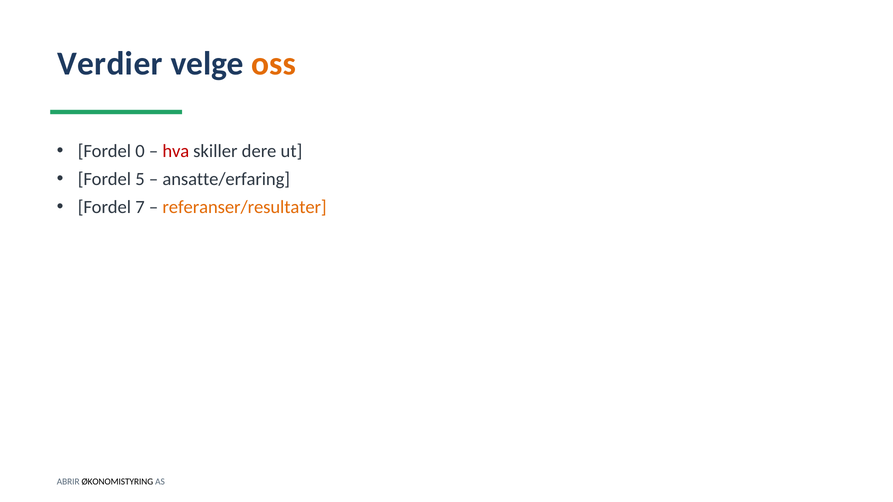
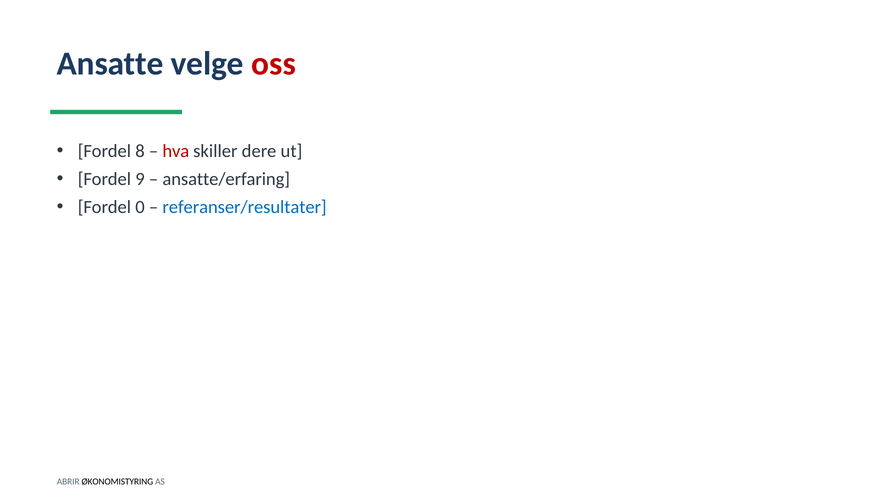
Verdier: Verdier -> Ansatte (110, 64)
oss colour: orange -> red (274, 64)
0: 0 -> 8 (140, 151)
5: 5 -> 9 (140, 179)
7: 7 -> 0 (140, 207)
referanser/resultater colour: orange -> blue (245, 207)
